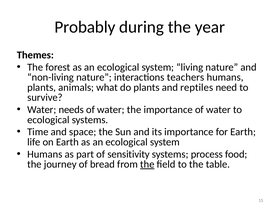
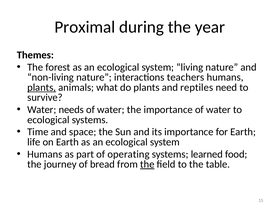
Probably: Probably -> Proximal (85, 27)
plants underline: none -> present (42, 87)
sensitivity: sensitivity -> operating (129, 154)
process: process -> learned (207, 154)
